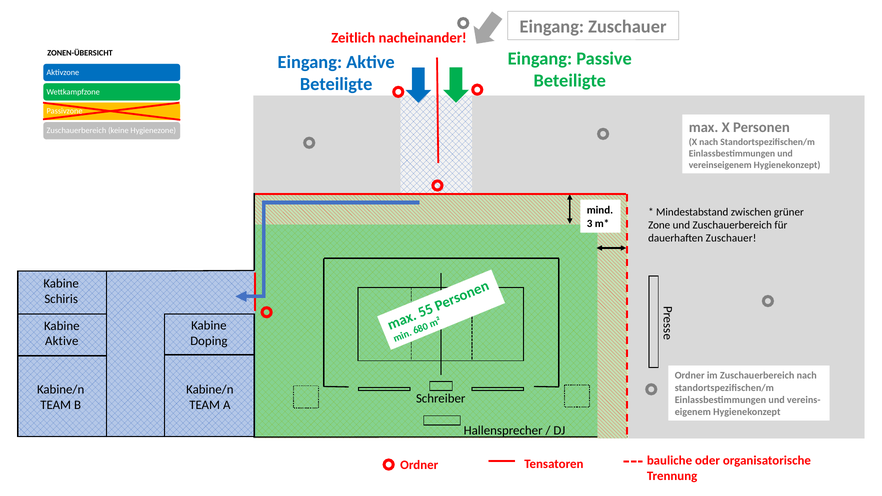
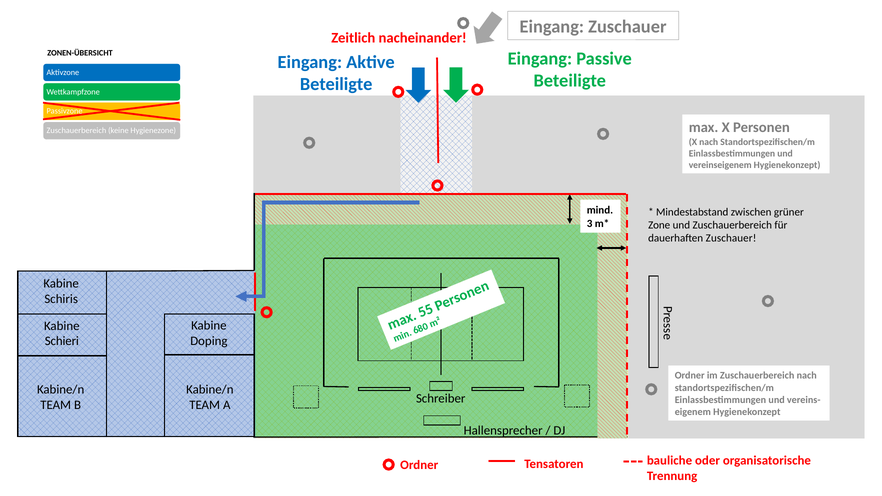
Aktive: Aktive -> Schieri (62, 341)
